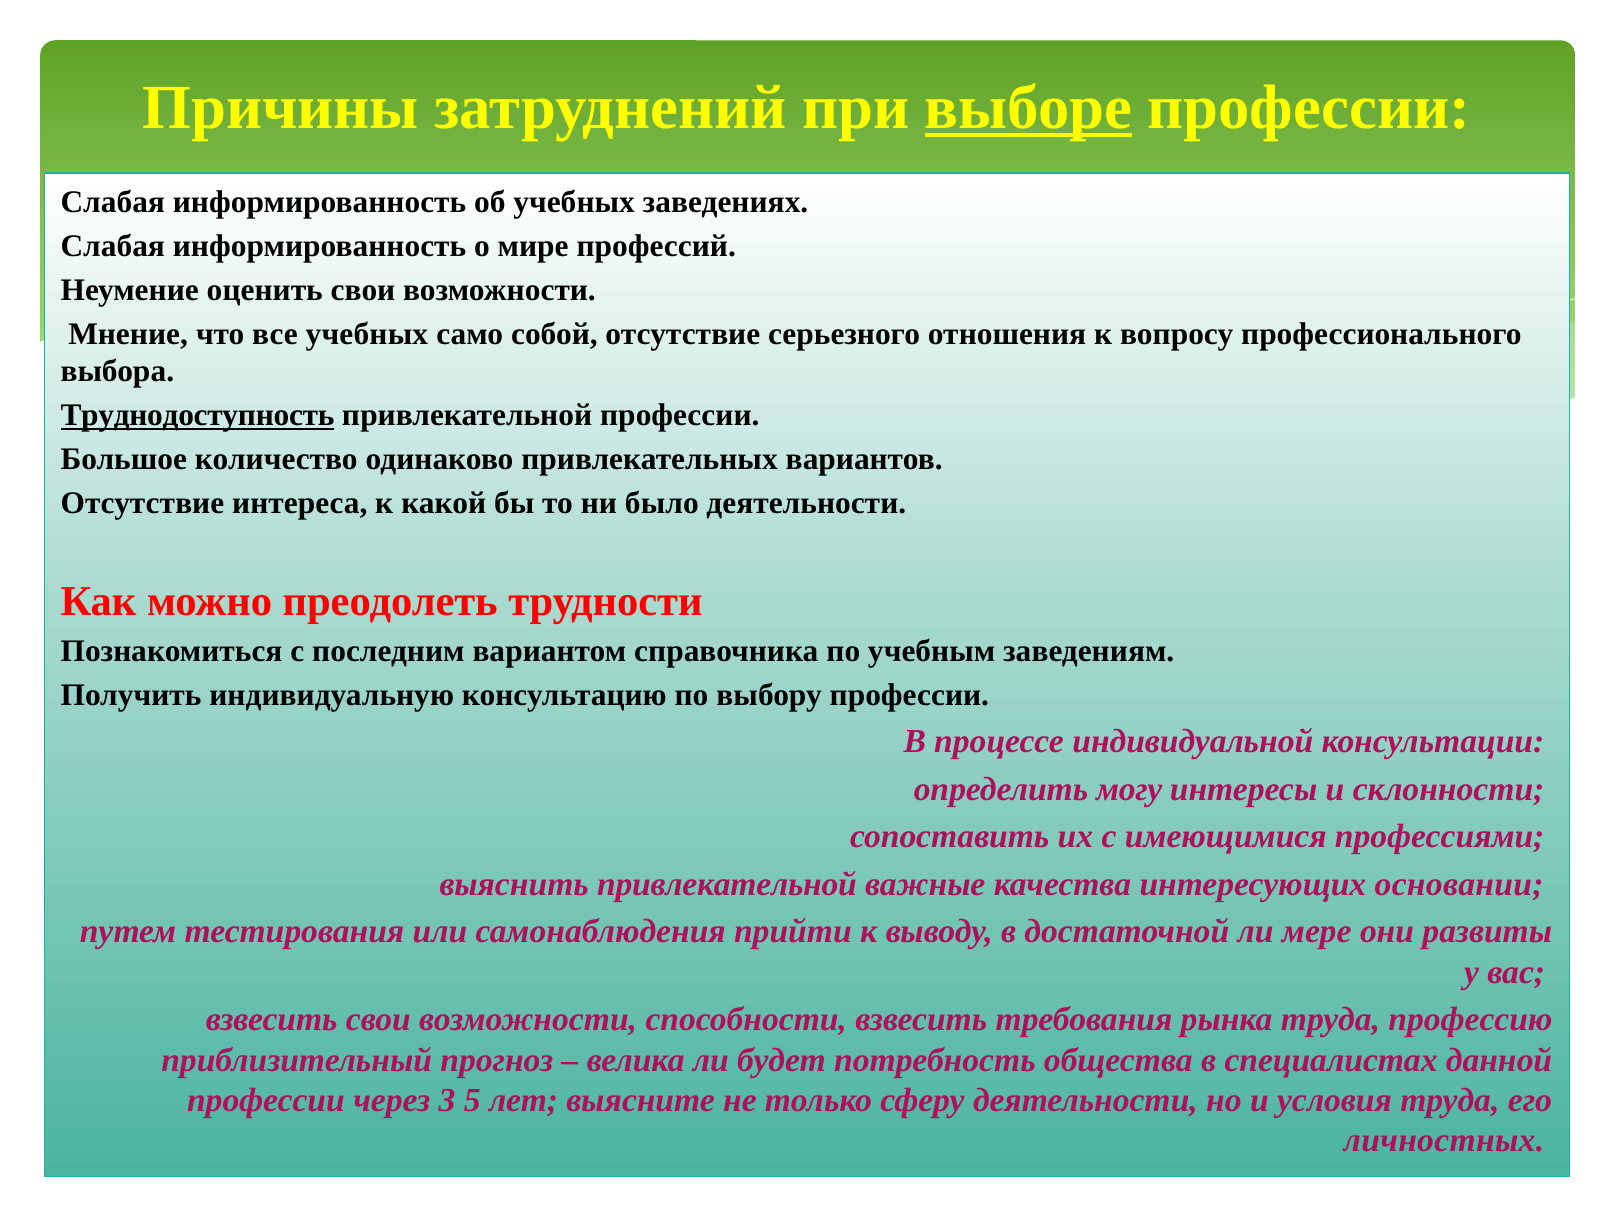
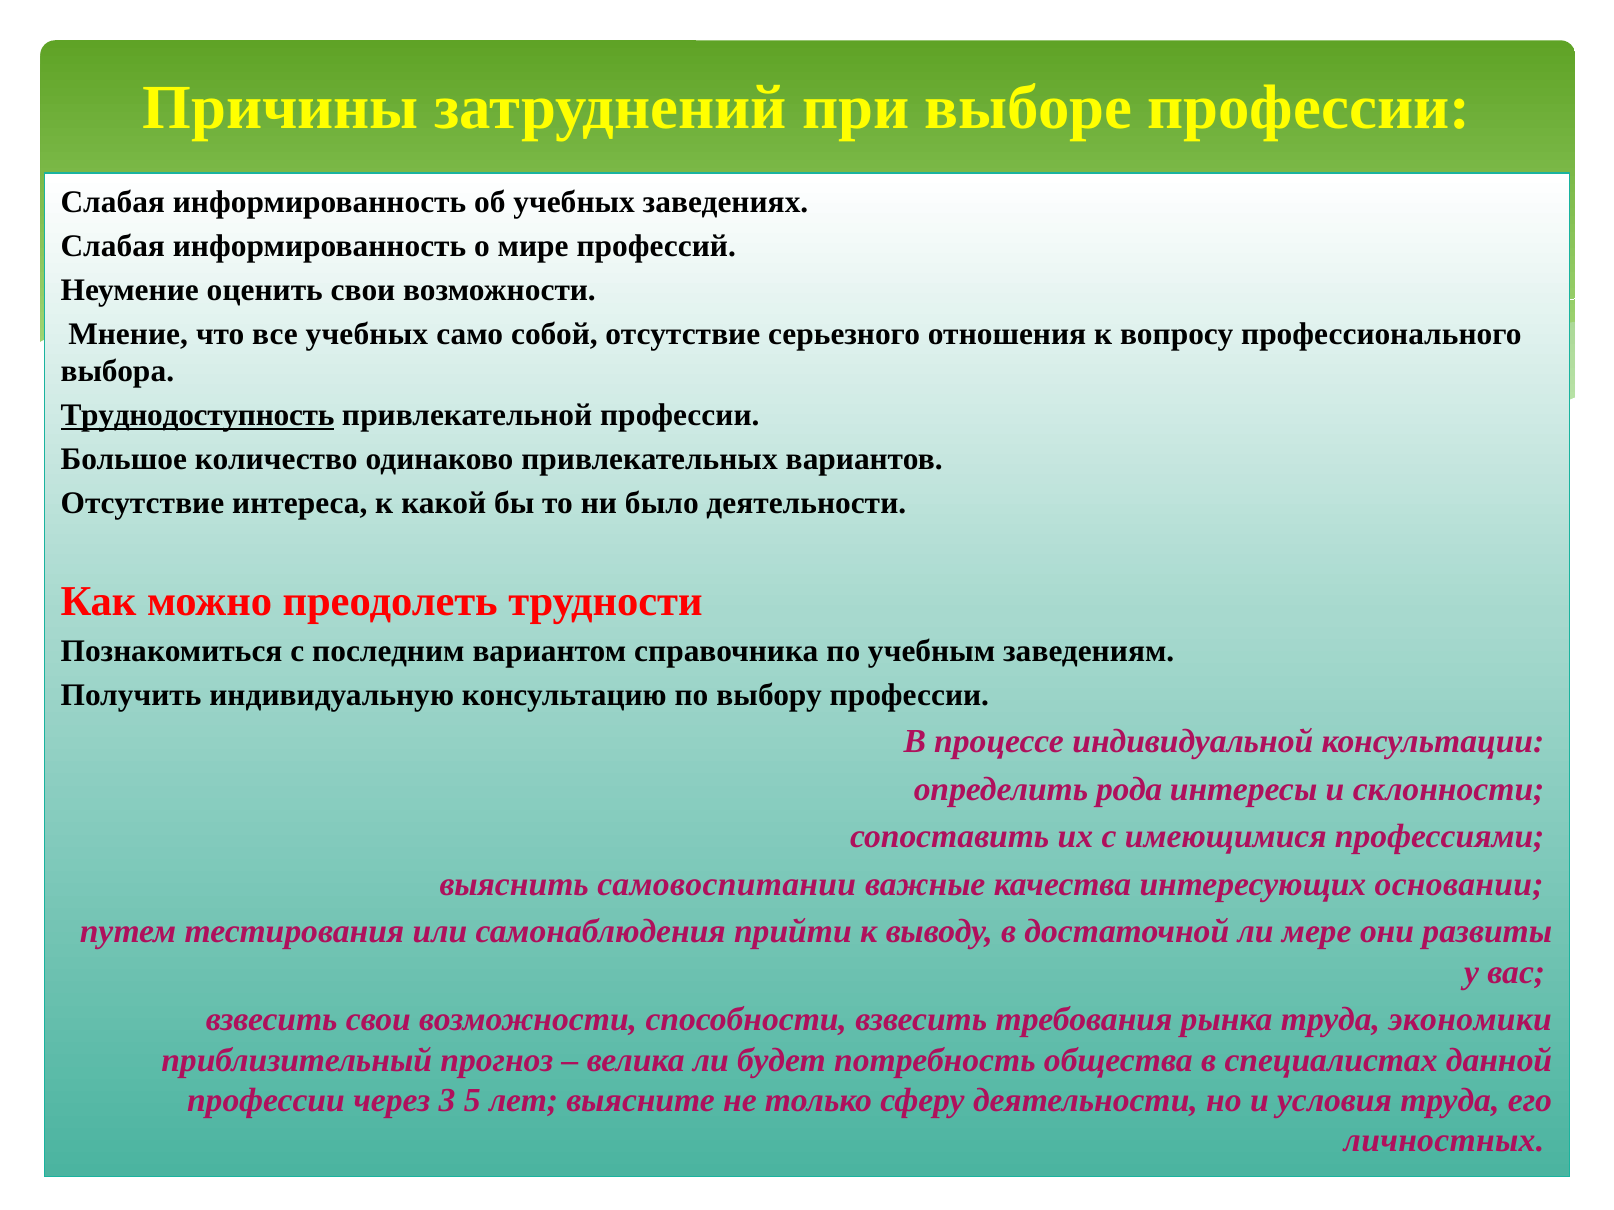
выборе underline: present -> none (1028, 108)
могу: могу -> рода (1129, 790)
выяснить привлекательной: привлекательной -> самовоспитании (727, 885)
профессию: профессию -> экономики (1470, 1020)
